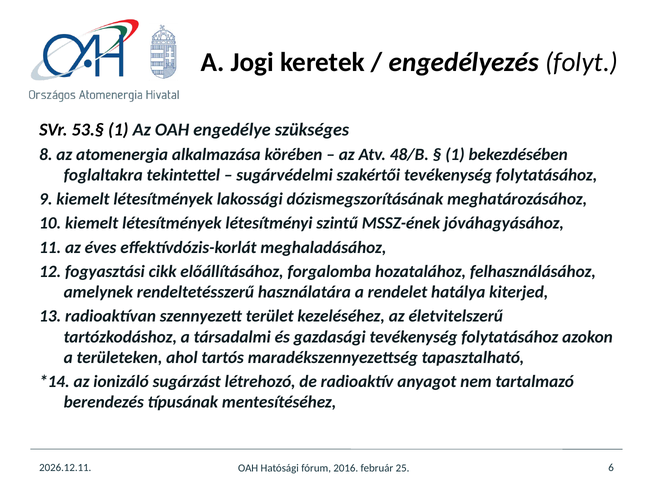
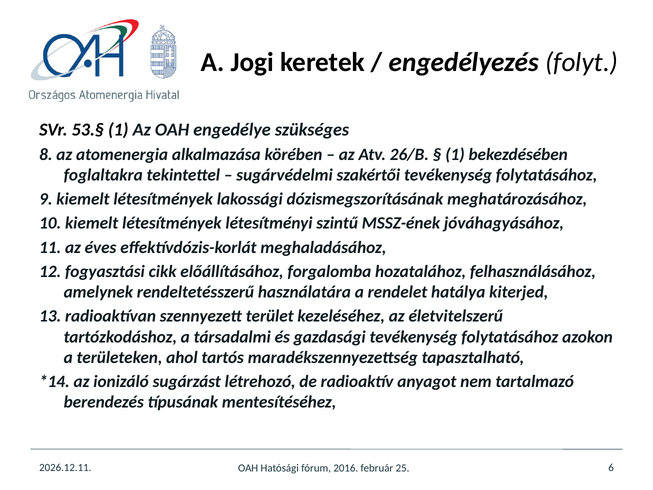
48/B: 48/B -> 26/B (409, 154)
